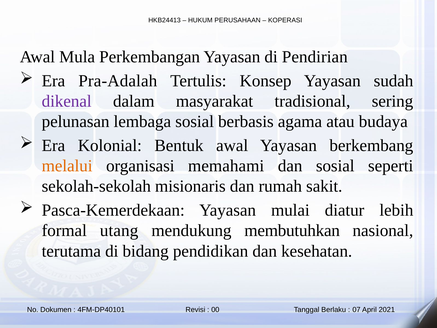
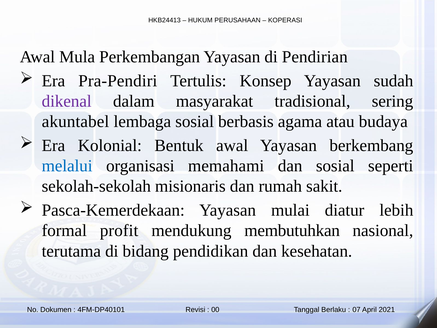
Pra-Adalah: Pra-Adalah -> Pra-Pendiri (118, 81)
pelunasan: pelunasan -> akuntabel (75, 122)
melalui colour: orange -> blue (67, 166)
utang: utang -> profit (119, 230)
